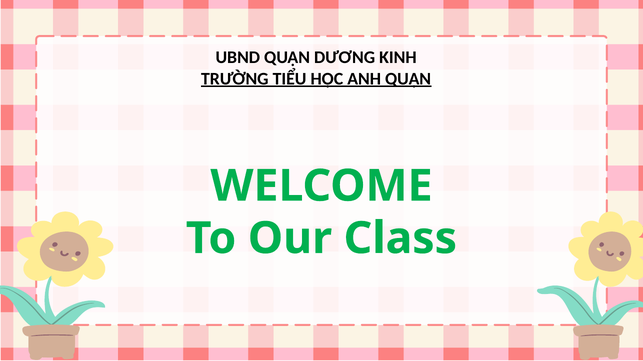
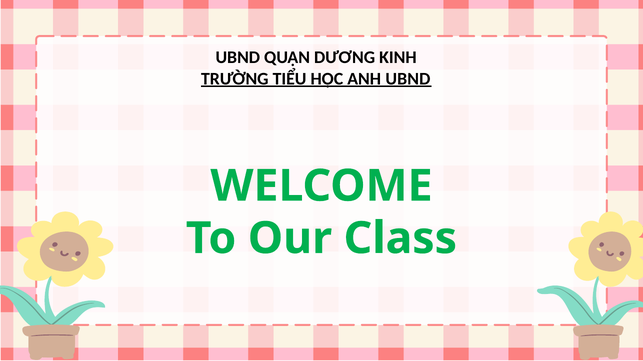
ANH QUẬN: QUẬN -> UBND (408, 79)
